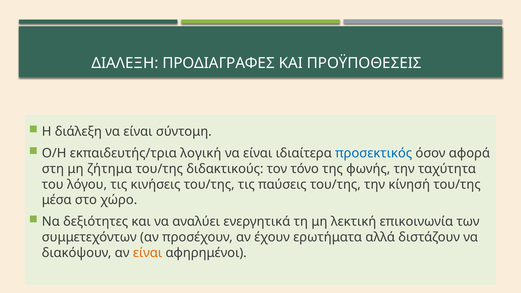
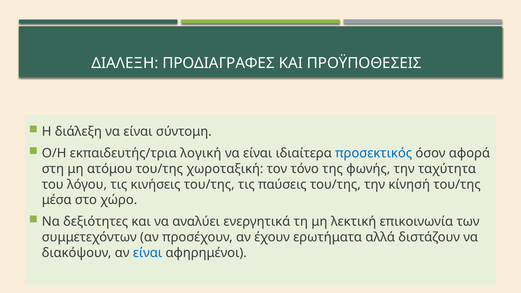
ζήτημα: ζήτημα -> ατόμου (110, 169)
διδακτικούς: διδακτικούς -> χωροταξική (225, 169)
είναι colour: orange -> blue (148, 253)
